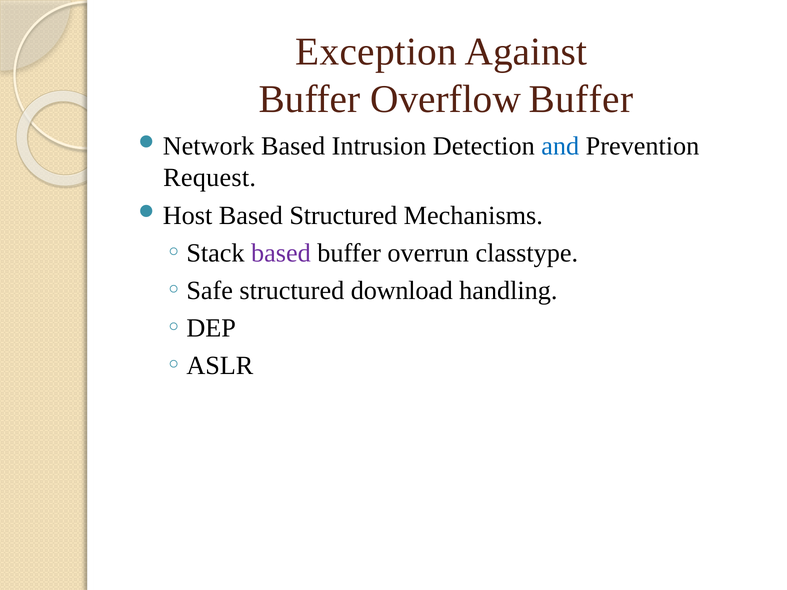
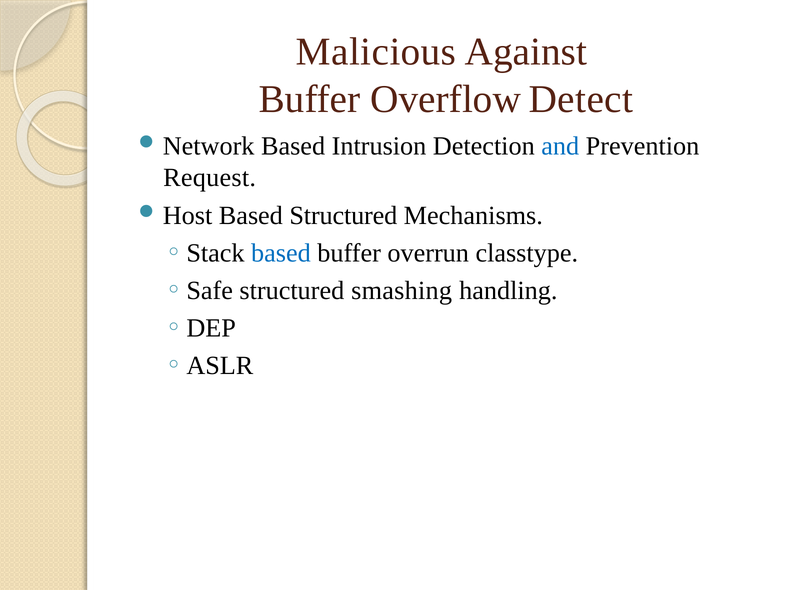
Exception: Exception -> Malicious (376, 52)
Overflow Buffer: Buffer -> Detect (581, 99)
based colour: purple -> blue (281, 253)
download: download -> smashing (402, 291)
